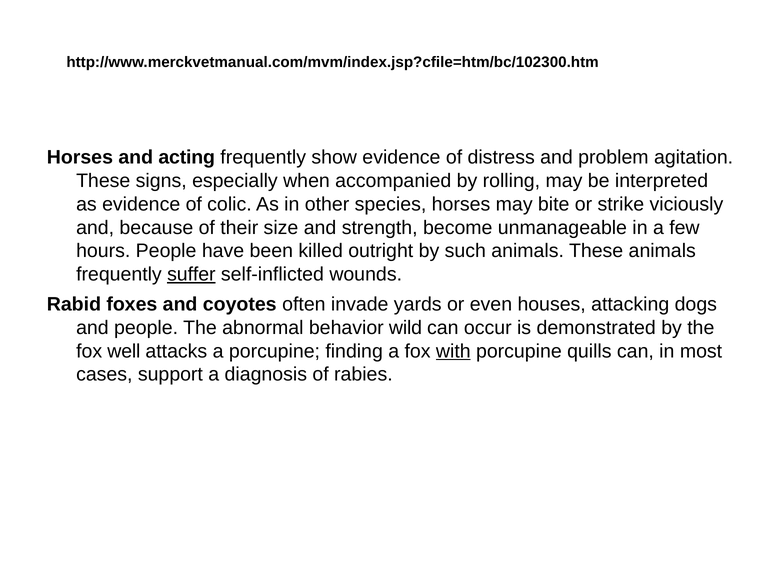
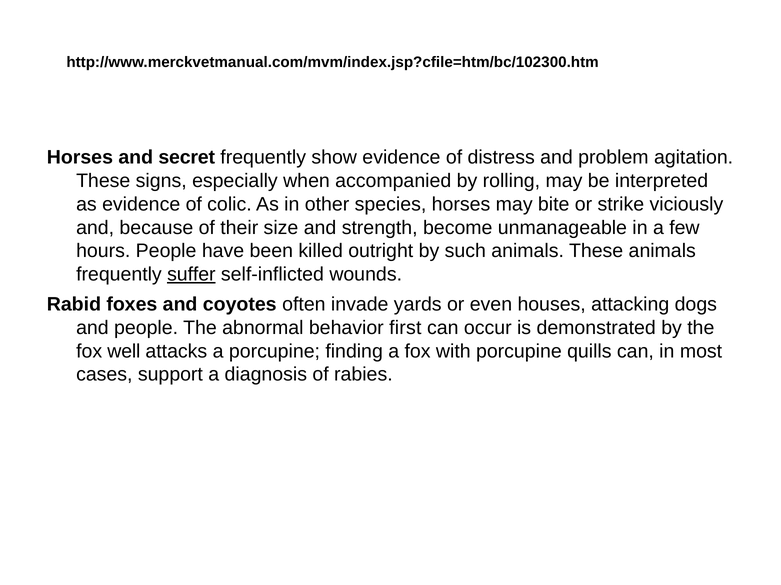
acting: acting -> secret (187, 158)
wild: wild -> first (405, 328)
with underline: present -> none (453, 352)
